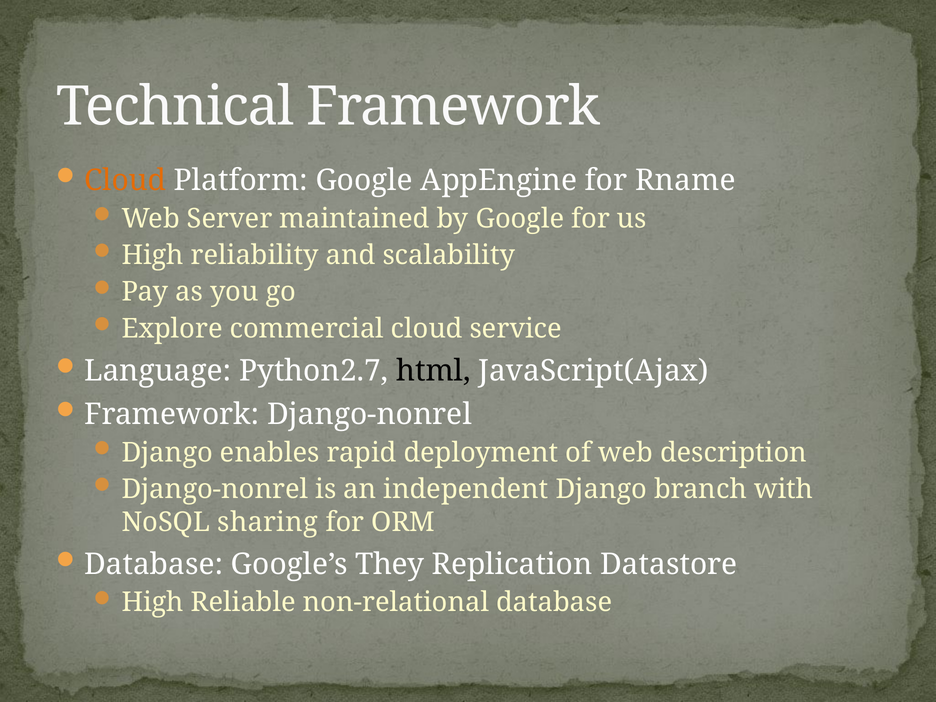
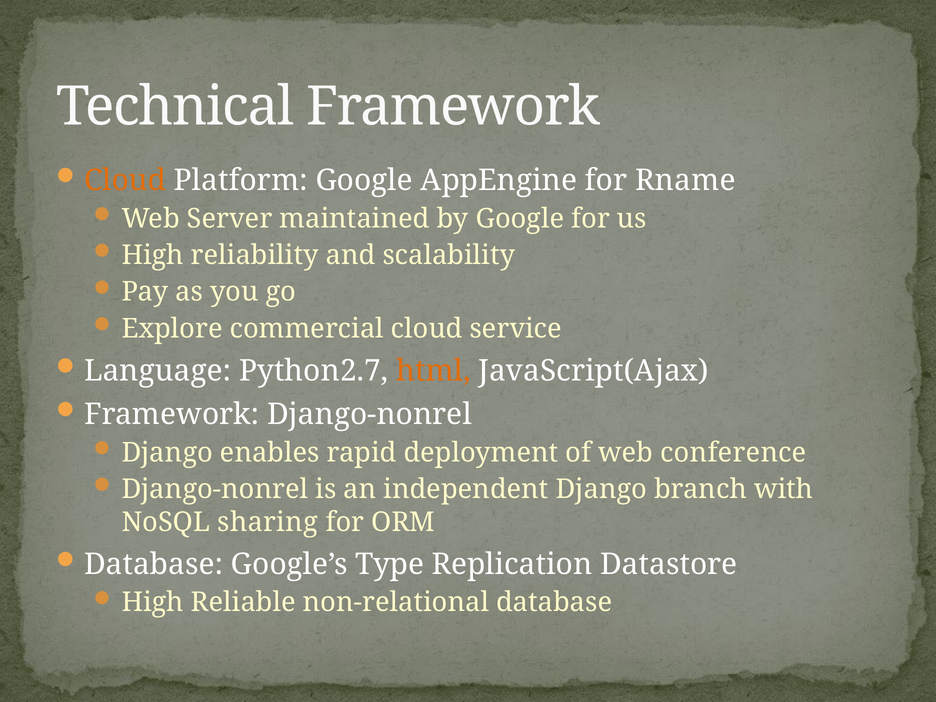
html colour: black -> orange (433, 371)
description: description -> conference (733, 453)
They: They -> Type (390, 564)
